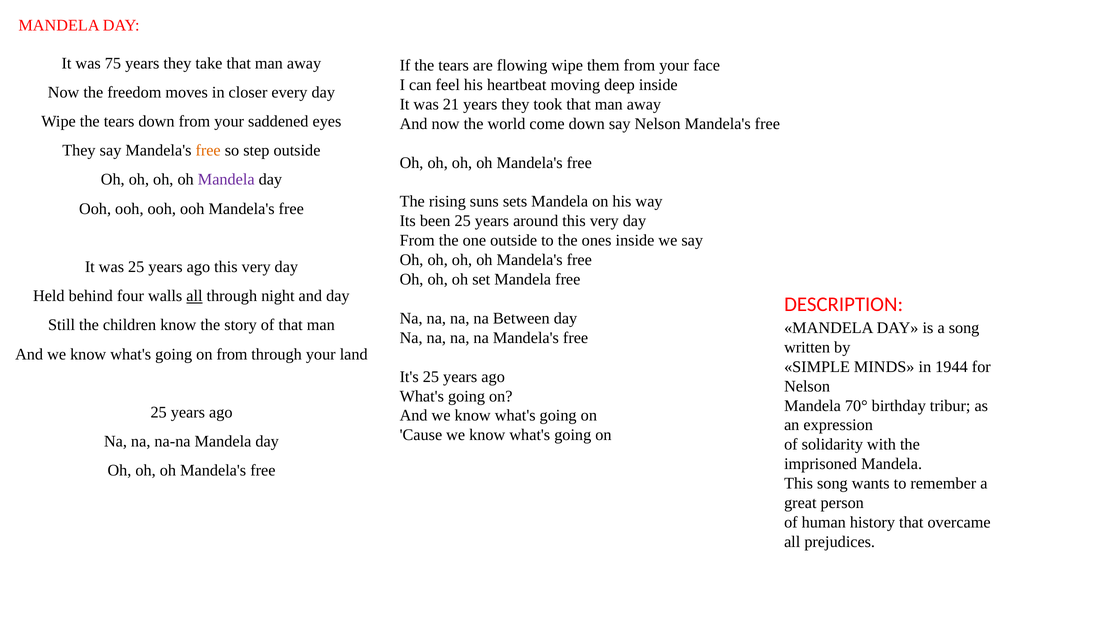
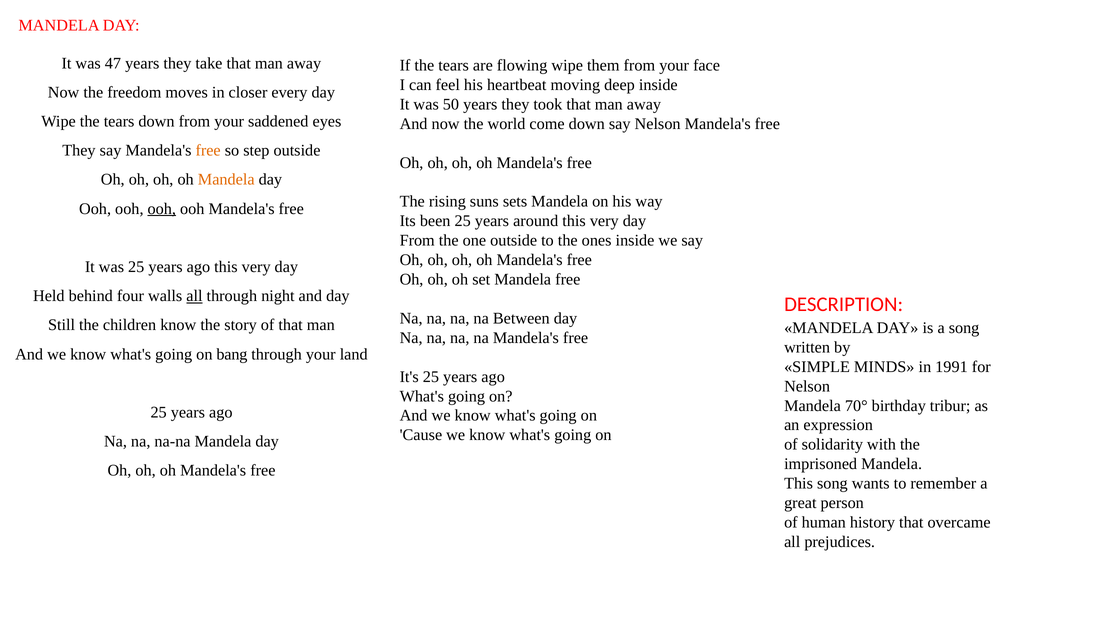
75: 75 -> 47 (113, 63)
21: 21 -> 50 (451, 104)
Mandela colour: purple -> orange (226, 180)
ooh underline: none -> present (162, 209)
on from: from -> bang (232, 354)
1944: 1944 -> 1991 (951, 367)
